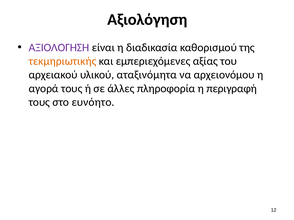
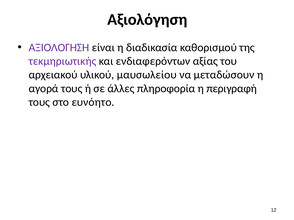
τεκμηριωτικής colour: orange -> purple (63, 61)
εμπεριεχόμενες: εμπεριεχόμενες -> ενδιαφερόντων (153, 61)
αταξινόμητα: αταξινόμητα -> μαυσωλείου (147, 75)
αρχειονόμου: αρχειονόμου -> μεταδώσουν (224, 75)
